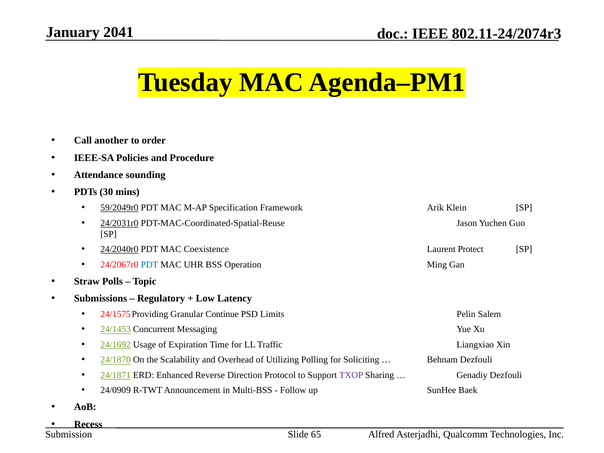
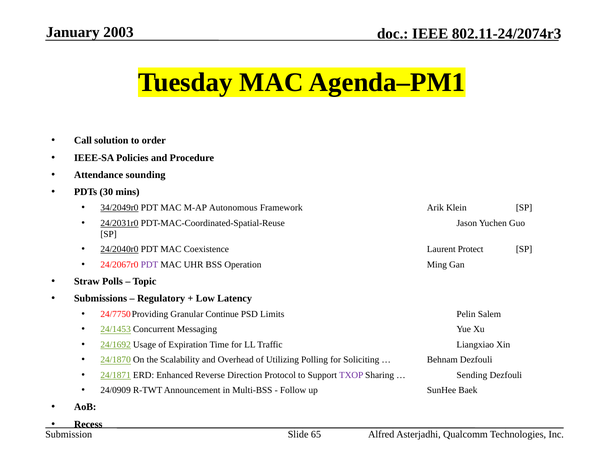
2041: 2041 -> 2003 (118, 32)
another: another -> solution (111, 141)
59/2049r0: 59/2049r0 -> 34/2049r0 (119, 208)
Specification: Specification -> Autonomous (233, 208)
PDT colour: blue -> purple (150, 265)
24/1575: 24/1575 -> 24/7750 (116, 314)
Genadiy: Genadiy -> Sending (472, 375)
